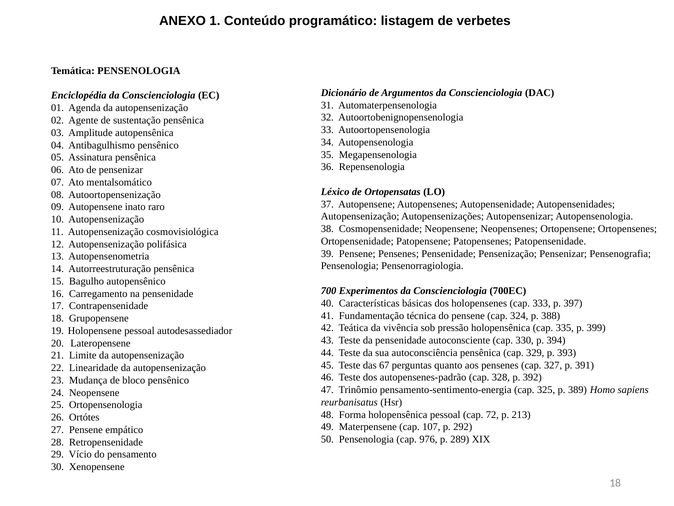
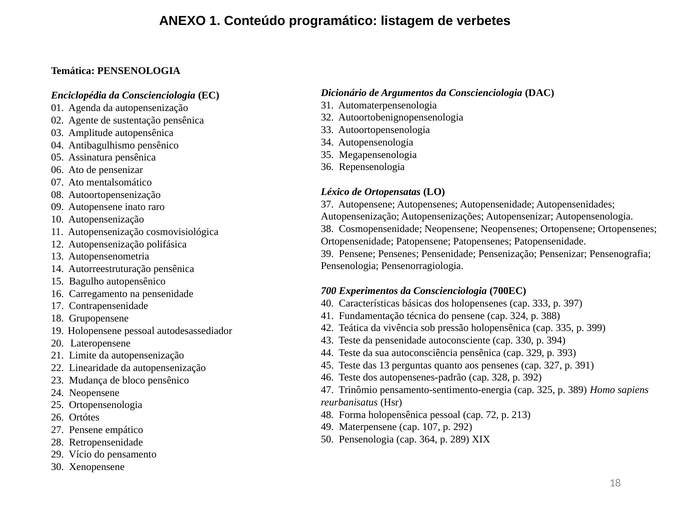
das 67: 67 -> 13 (384, 365)
976: 976 -> 364 (428, 439)
